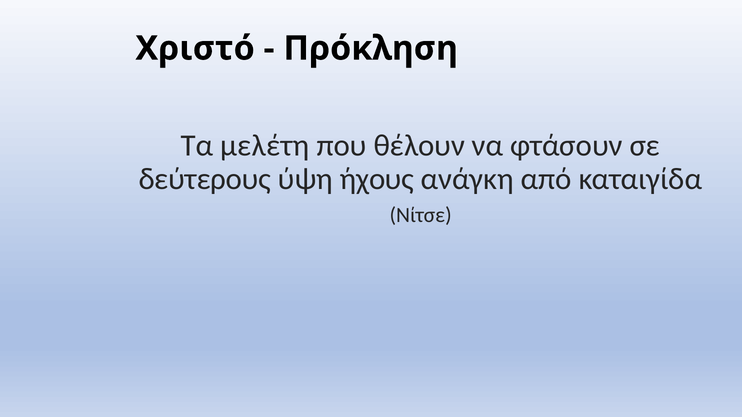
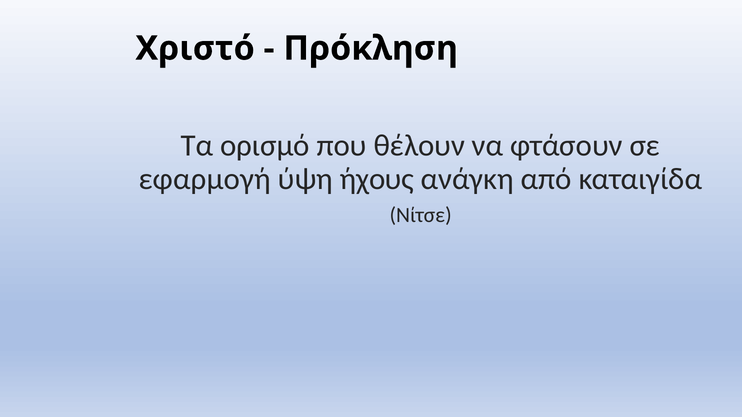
μελέτη: μελέτη -> ορισμό (265, 146)
δεύτερους: δεύτερους -> εφαρμογή (205, 179)
